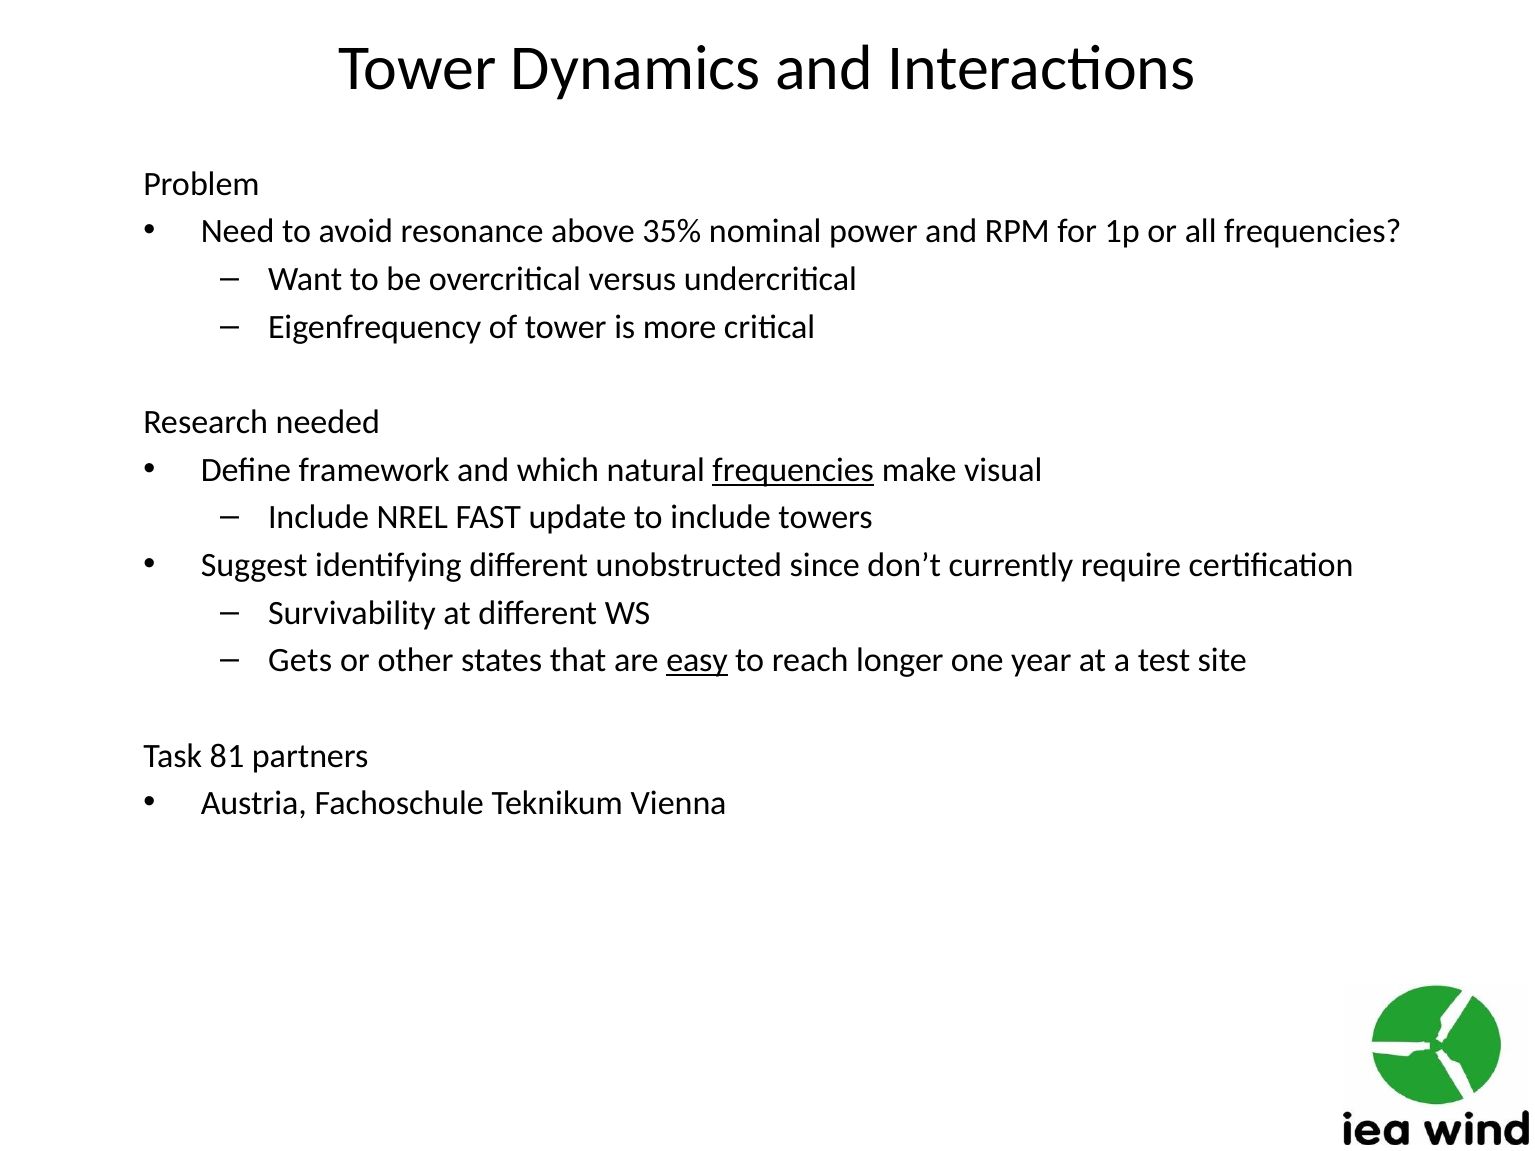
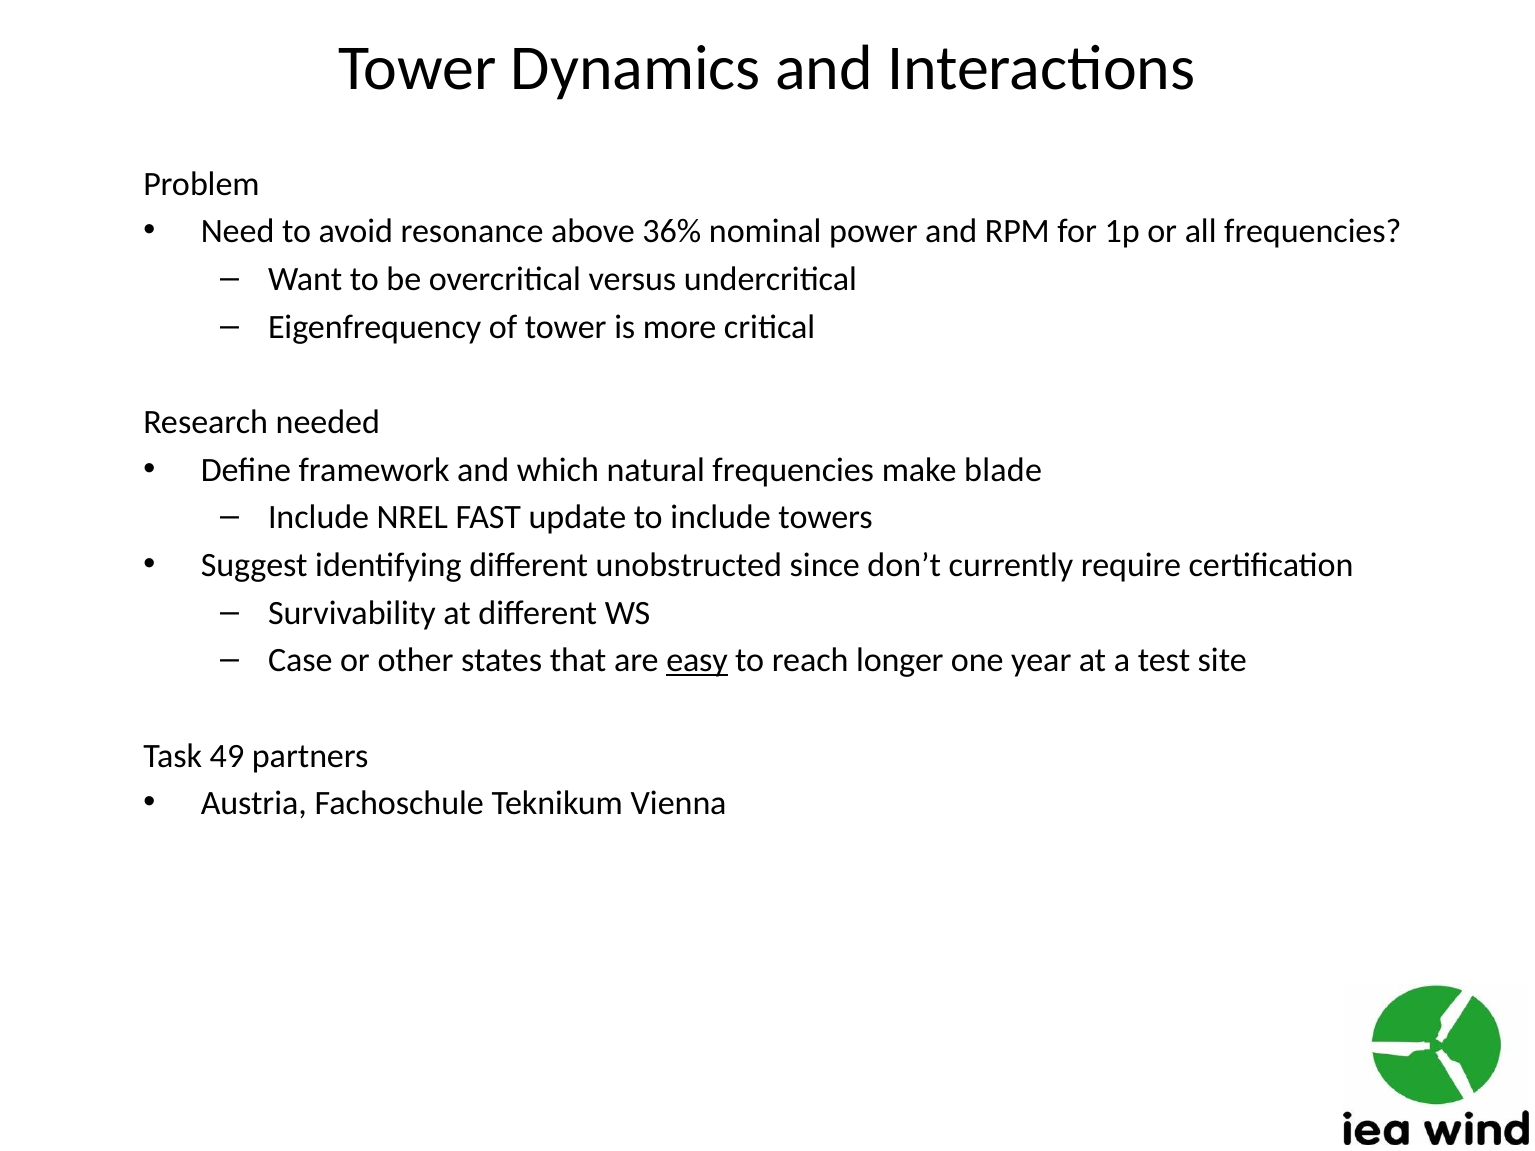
35%: 35% -> 36% (672, 232)
frequencies underline: present -> none (793, 470)
visual: visual -> blade (1003, 470)
Gets: Gets -> Case (300, 661)
81: 81 -> 49 (227, 756)
